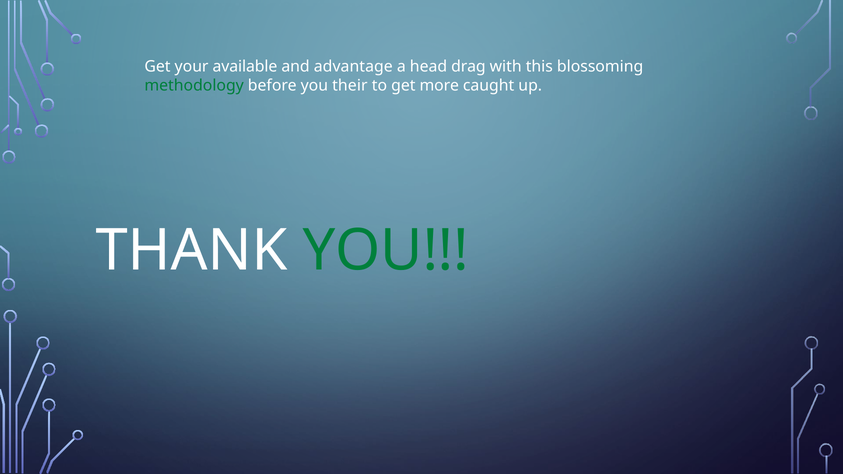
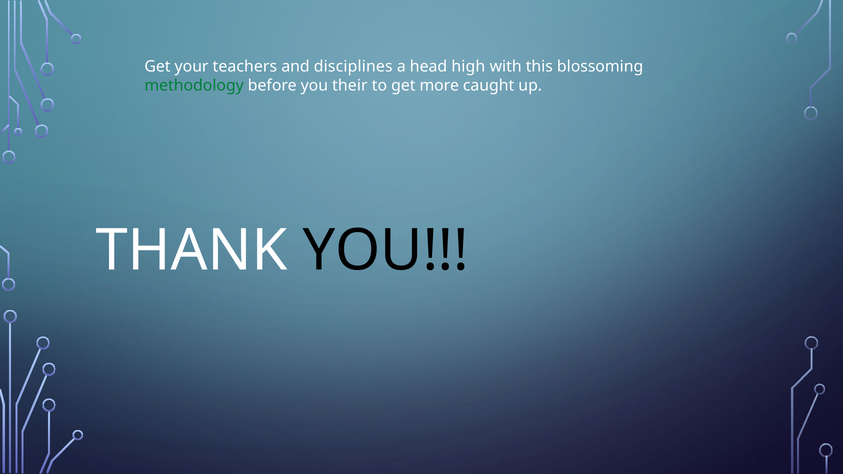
available: available -> teachers (245, 66)
advantage: advantage -> disciplines (353, 66)
drag: drag -> high (468, 66)
YOU colour: green -> black (386, 251)
